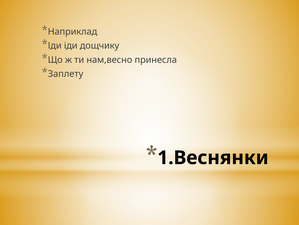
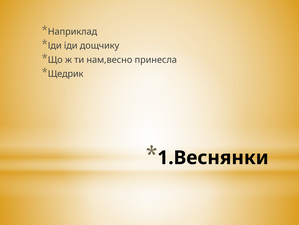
Заплету: Заплету -> Щедрик (66, 74)
